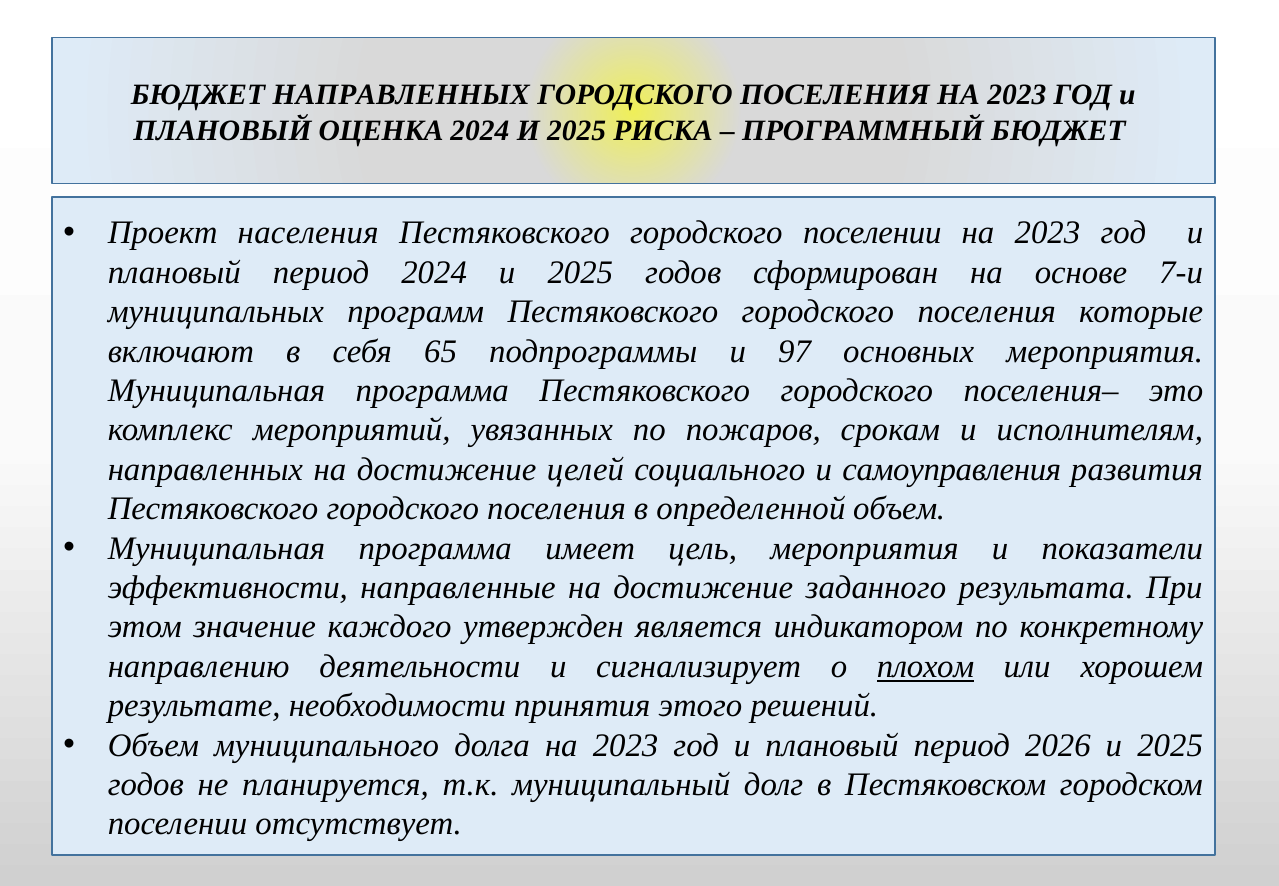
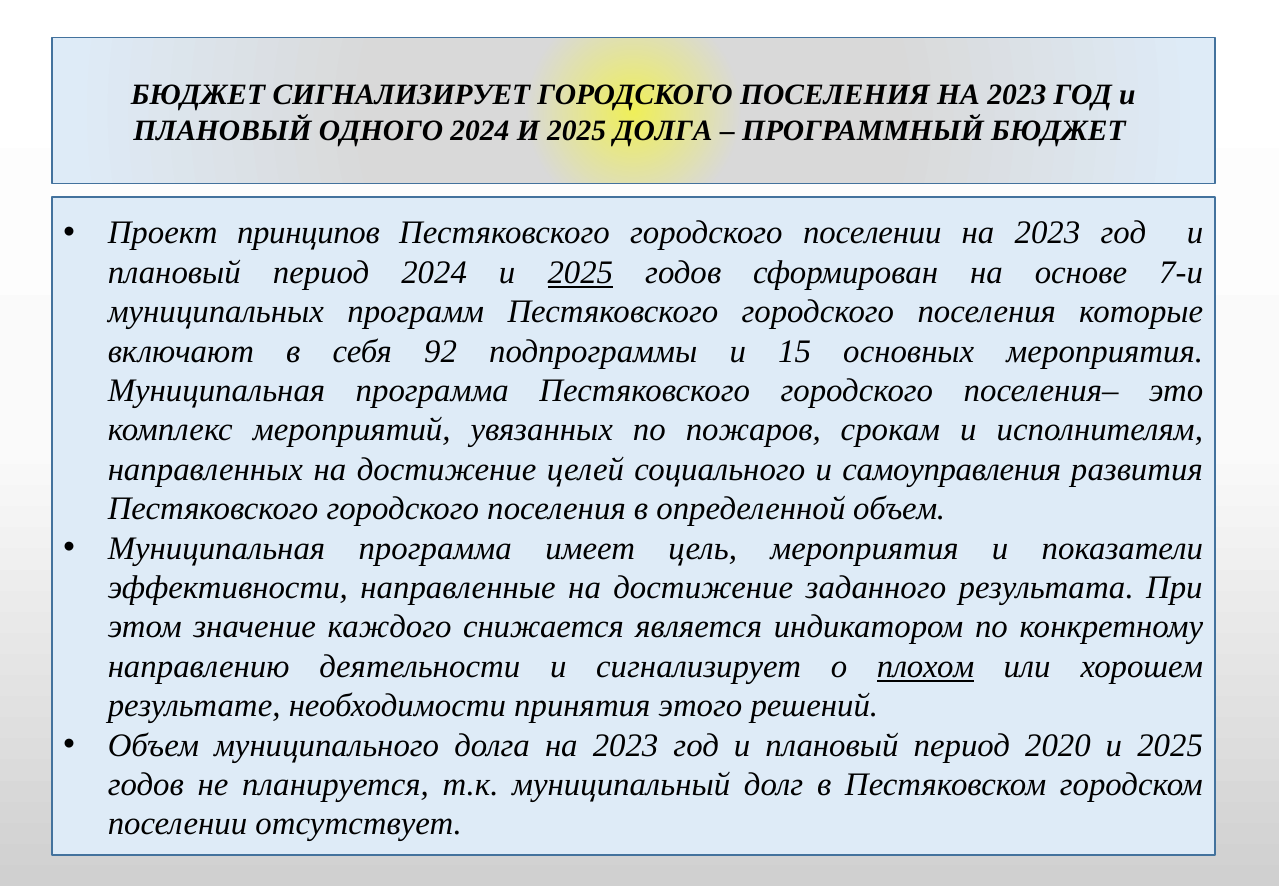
БЮДЖЕТ НАПРАВЛЕННЫХ: НАПРАВЛЕННЫХ -> СИГНАЛИЗИРУЕТ (401, 95)
ОЦЕНКА: ОЦЕНКА -> ОДНОГО (381, 130)
2025 РИСКА: РИСКА -> ДОЛГА (663, 130)
населения: населения -> принципов (308, 233)
2025 underline: none -> present (580, 272)
65: 65 -> 92 (441, 351)
97: 97 -> 15 (795, 351)
утвержден: утвержден -> снижается (543, 627)
2026: 2026 -> 2020 (1058, 745)
